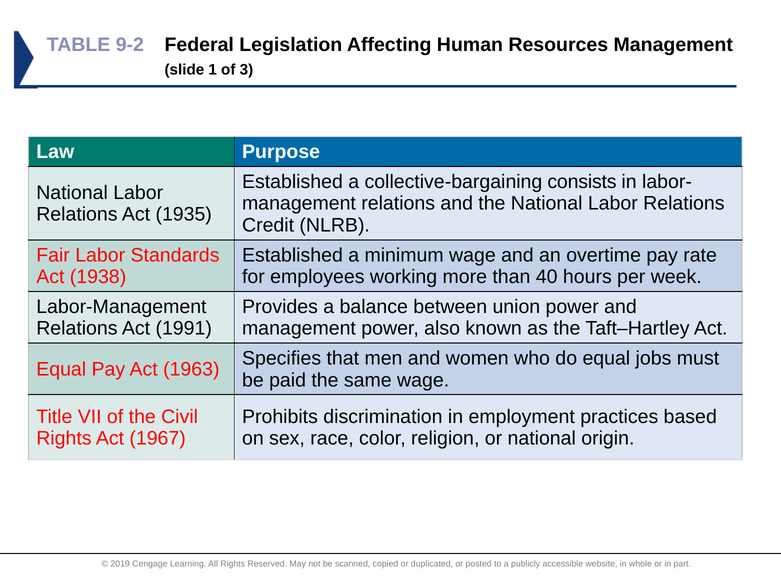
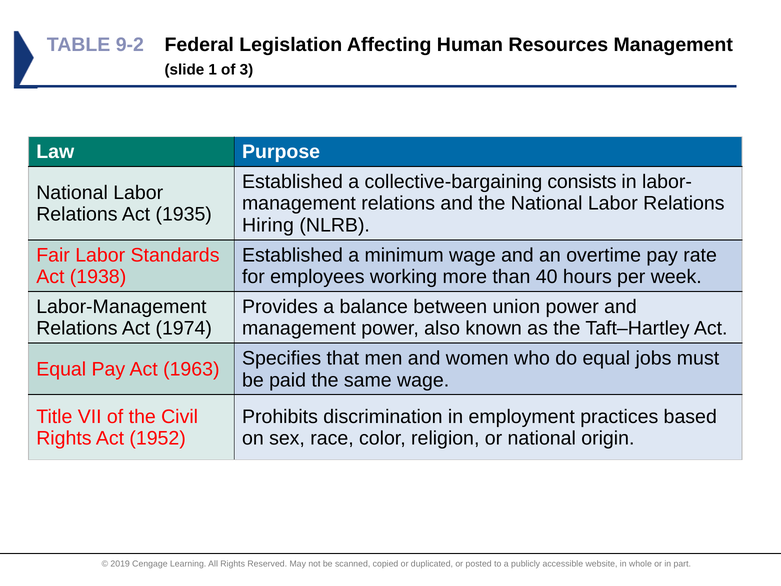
Credit: Credit -> Hiring (268, 225)
1991: 1991 -> 1974 (184, 328)
1967: 1967 -> 1952 (158, 438)
